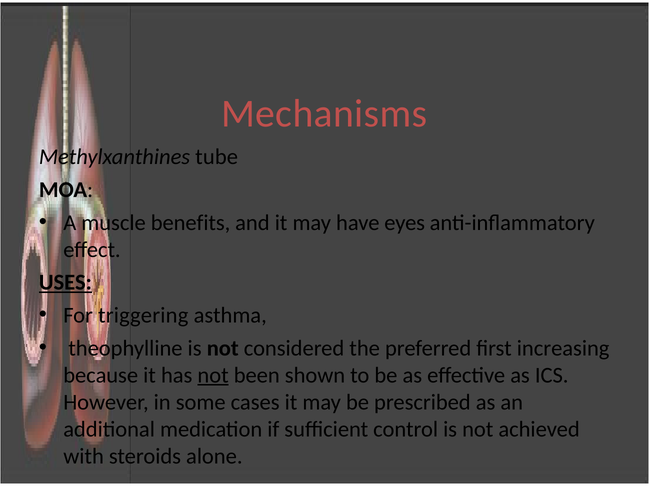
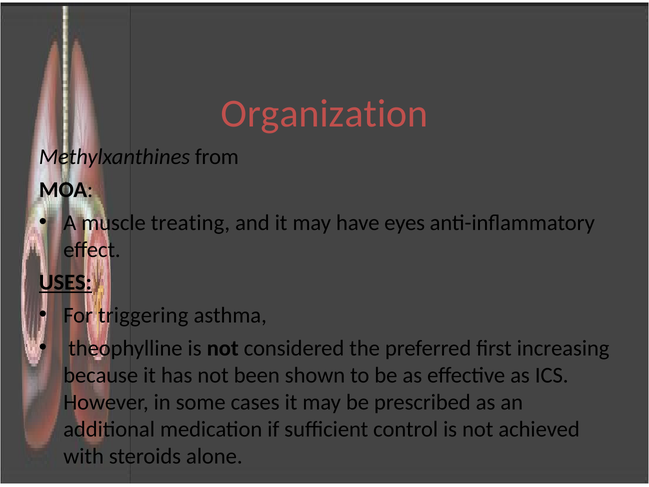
Mechanisms: Mechanisms -> Organization (324, 114)
tube: tube -> from (217, 157)
benefits: benefits -> treating (190, 222)
not underline: present -> none (213, 375)
